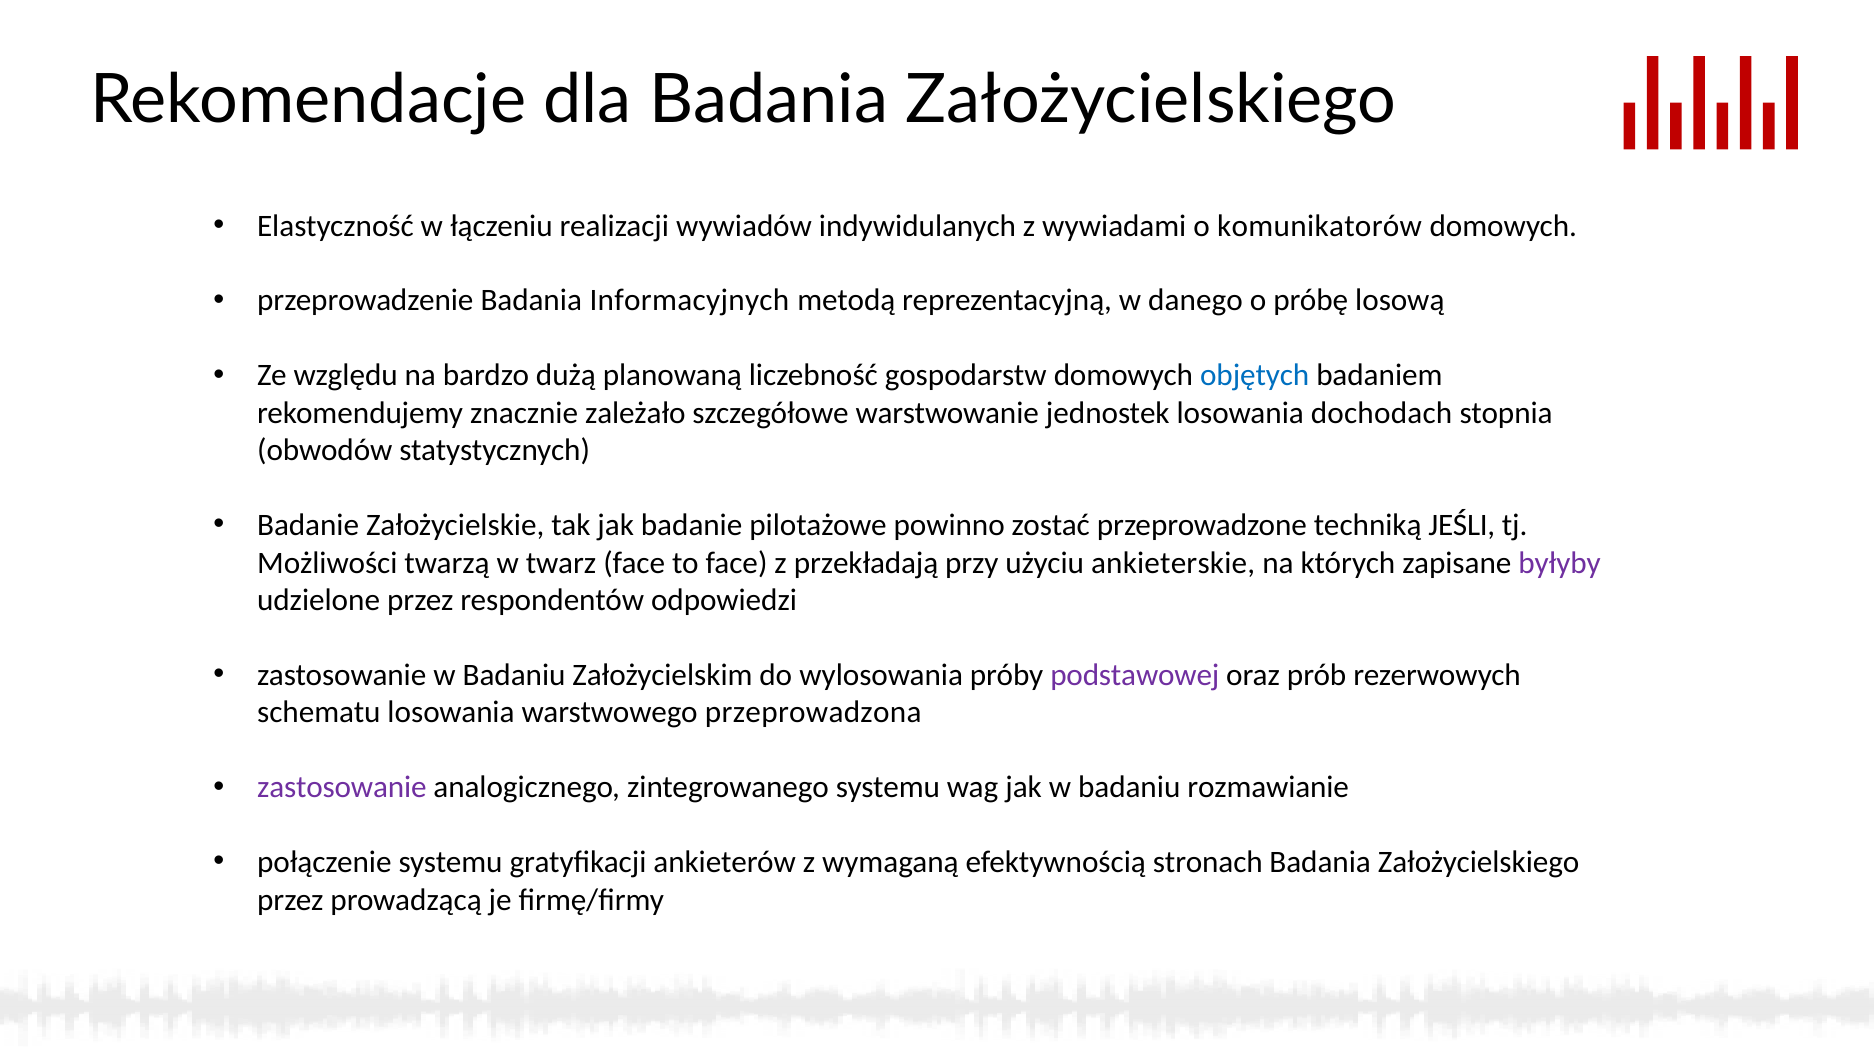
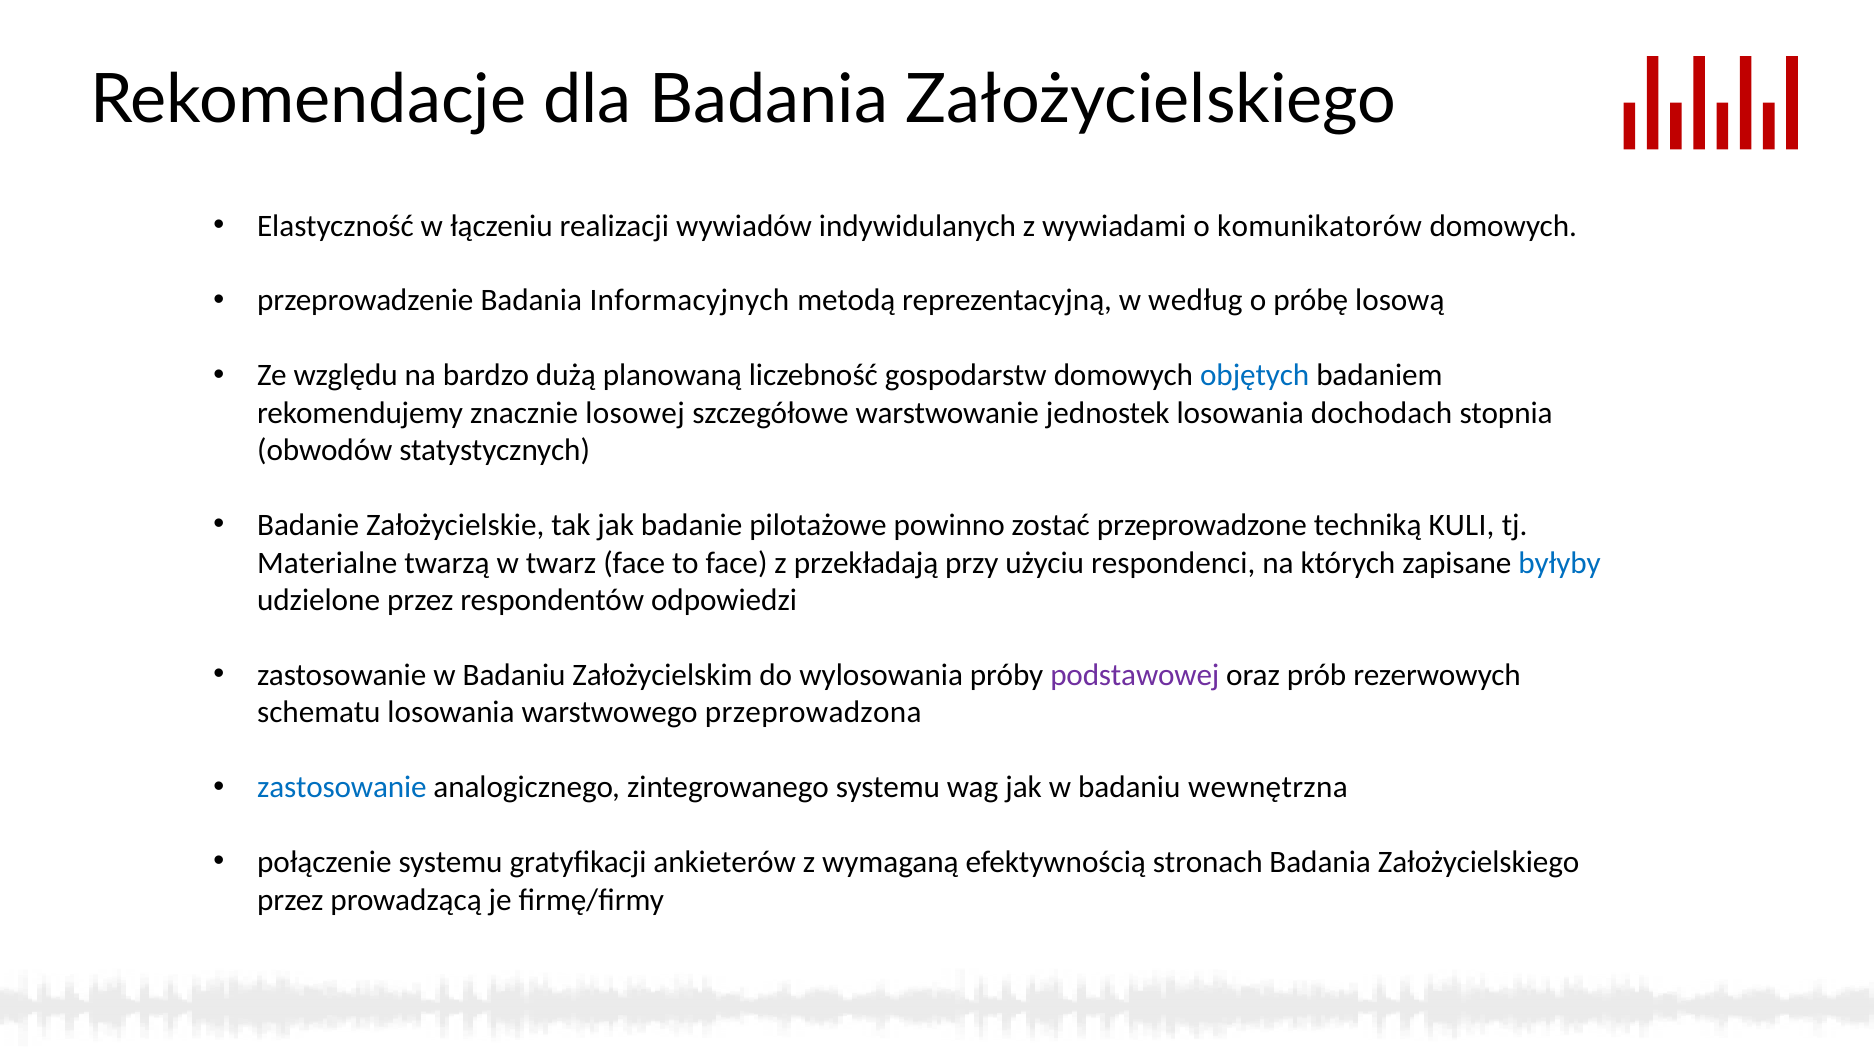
danego: danego -> według (1195, 301)
zależało: zależało -> losowej (635, 413)
JEŚLI: JEŚLI -> KULI (1461, 525)
Możliwości: Możliwości -> Materialne (327, 563)
ankieterskie: ankieterskie -> respondenci (1173, 563)
byłyby colour: purple -> blue (1560, 563)
zastosowanie colour: purple -> blue (342, 788)
rozmawianie: rozmawianie -> wewnętrzna (1268, 788)
